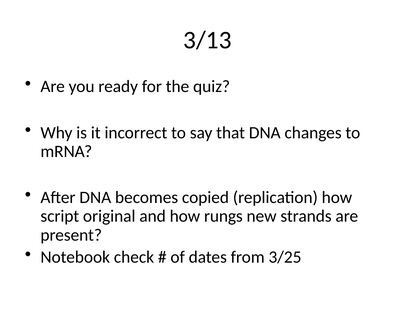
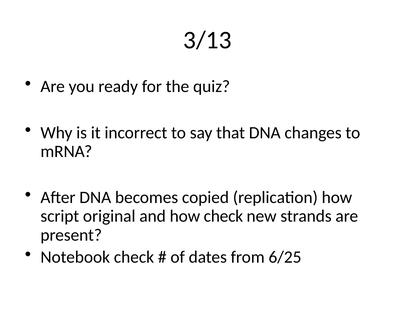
how rungs: rungs -> check (223, 216)
3/25: 3/25 -> 6/25 (285, 256)
